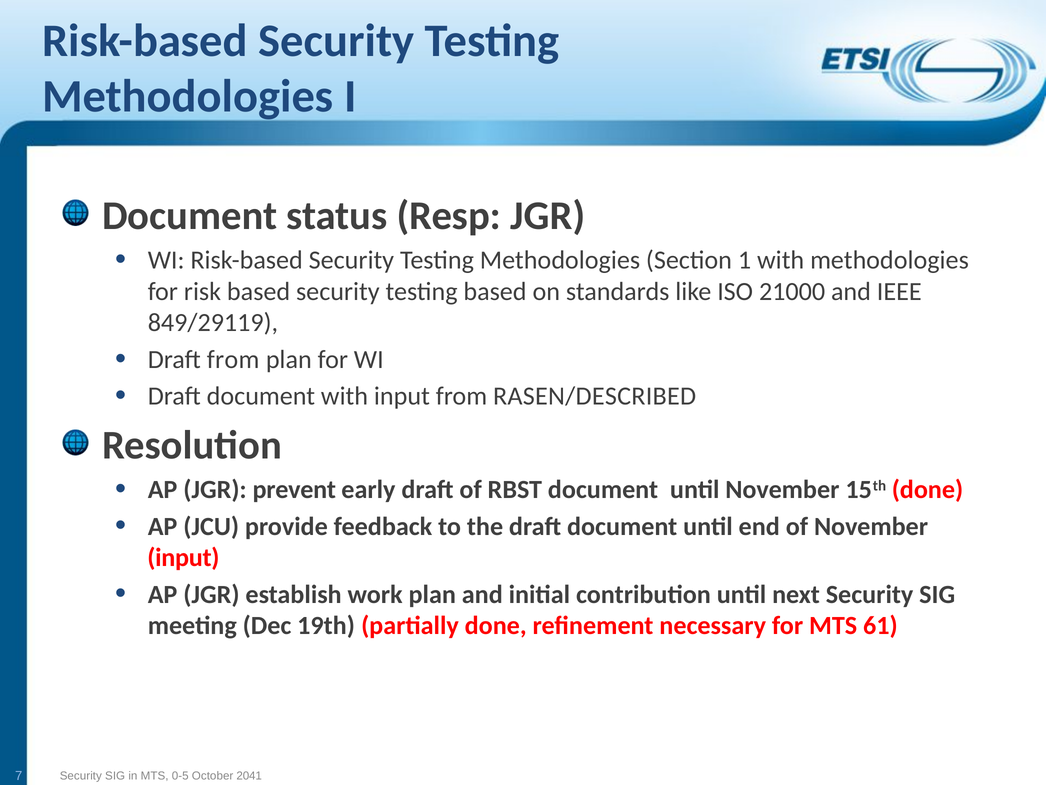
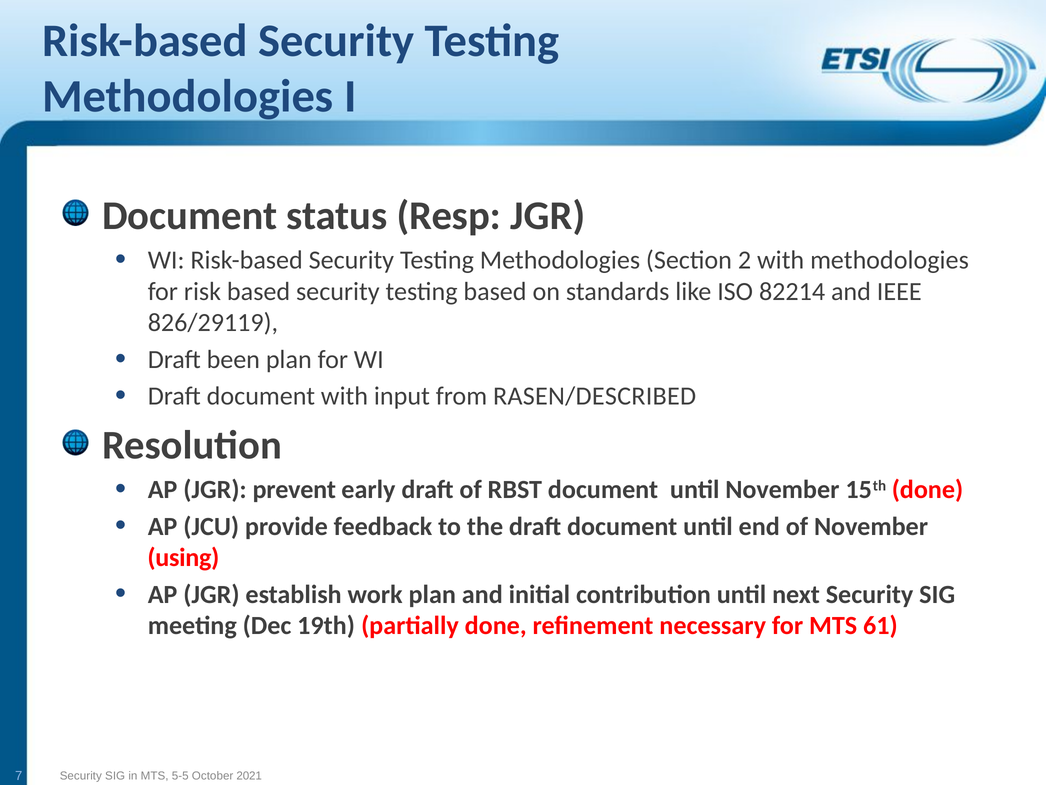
1: 1 -> 2 (745, 260)
21000: 21000 -> 82214 (792, 291)
849/29119: 849/29119 -> 826/29119 (213, 323)
Draft from: from -> been (233, 359)
input: input -> using (183, 557)
0-5: 0-5 -> 5-5 (180, 775)
2041: 2041 -> 2021 (249, 775)
